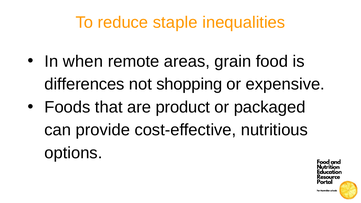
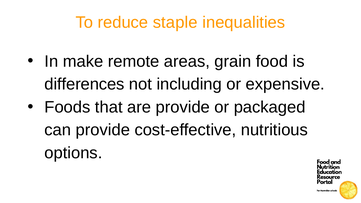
when: when -> make (83, 61)
shopping: shopping -> including (189, 84)
are product: product -> provide (183, 107)
